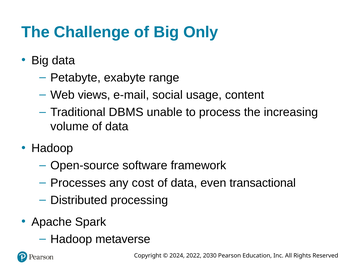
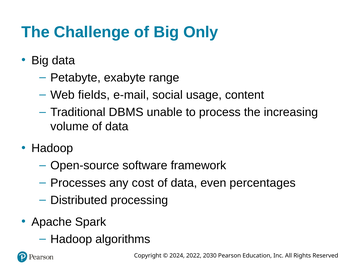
views: views -> fields (94, 95)
transactional: transactional -> percentages (263, 183)
metaverse: metaverse -> algorithms (123, 239)
